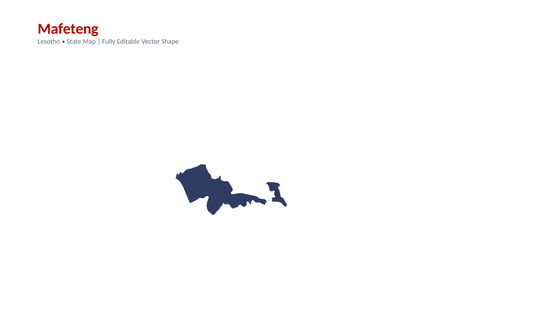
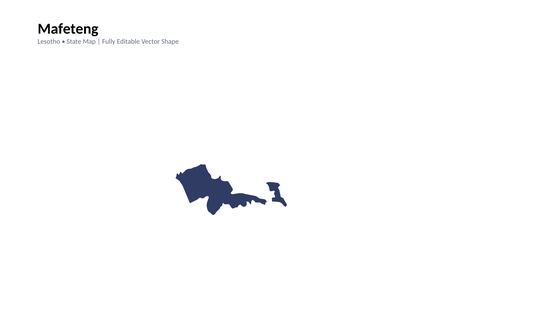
Mafeteng colour: red -> black (68, 29)
